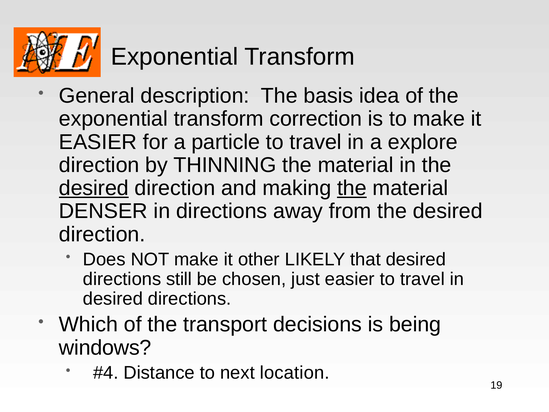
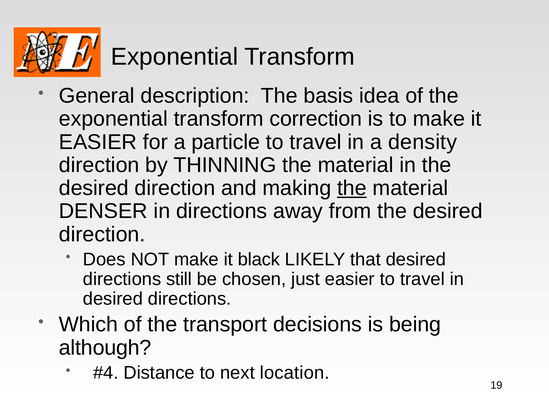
explore: explore -> density (423, 142)
desired underline: present -> none (94, 188)
other: other -> black (259, 259)
windows: windows -> although (105, 347)
